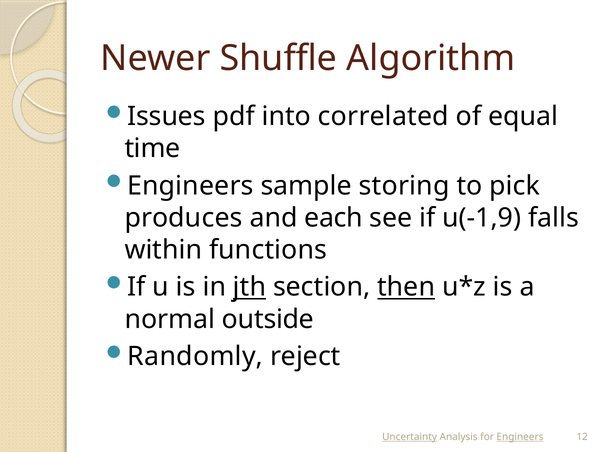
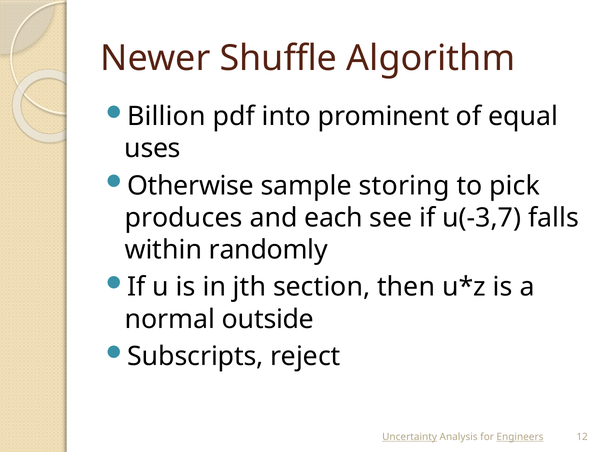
Issues: Issues -> Billion (166, 116)
correlated: correlated -> prominent (384, 116)
time: time -> uses (152, 148)
Engineers: Engineers -> Otherwise (191, 185)
u(-1,9: u(-1,9 -> u(-3,7 (482, 218)
functions: functions -> randomly (268, 250)
jth underline: present -> none (250, 287)
then underline: present -> none (406, 287)
Randomly: Randomly -> Subscripts (195, 356)
